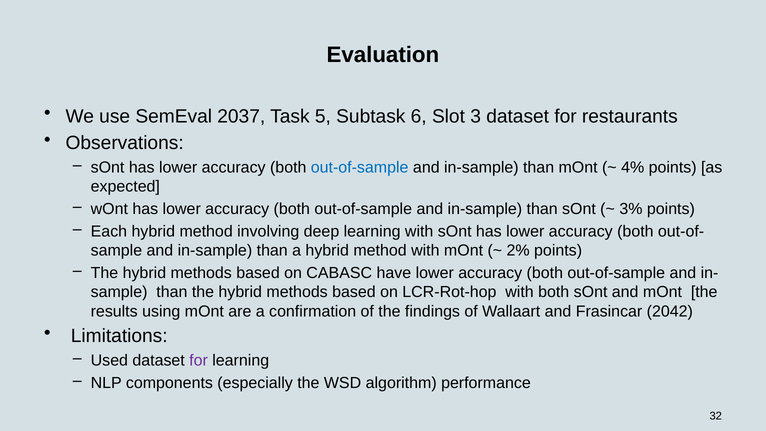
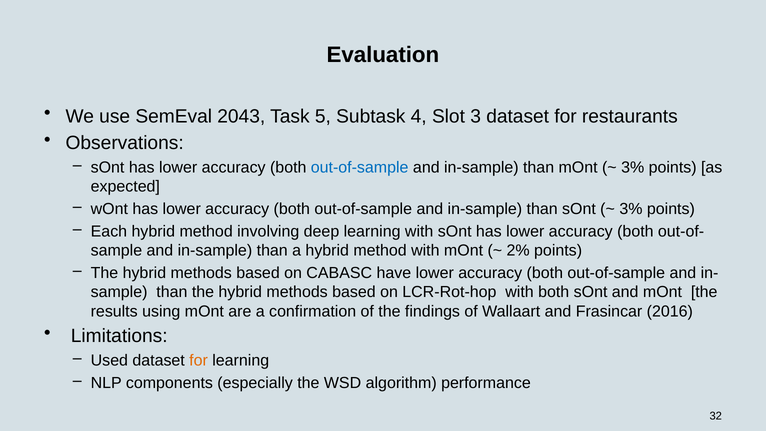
2037: 2037 -> 2043 (241, 116)
6: 6 -> 4 (419, 116)
4%: 4% -> 3% (633, 167)
2042: 2042 -> 2016 (670, 311)
for colour: purple -> orange (199, 360)
